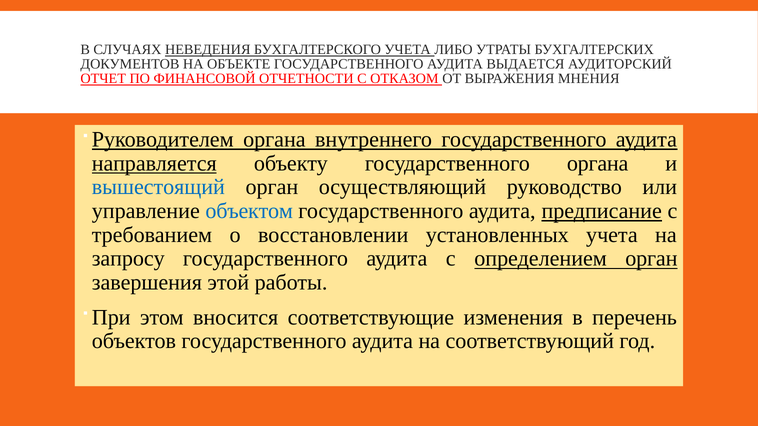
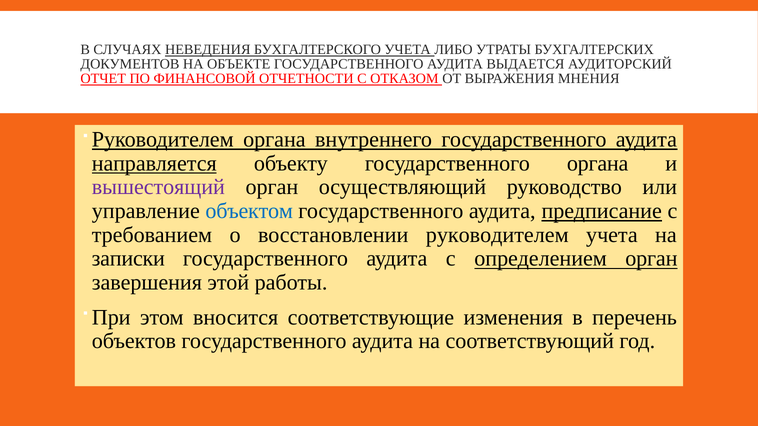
вышестоящий colour: blue -> purple (158, 187)
установленных: установленных -> руководителем (497, 235)
запросу: запросу -> записки (128, 259)
